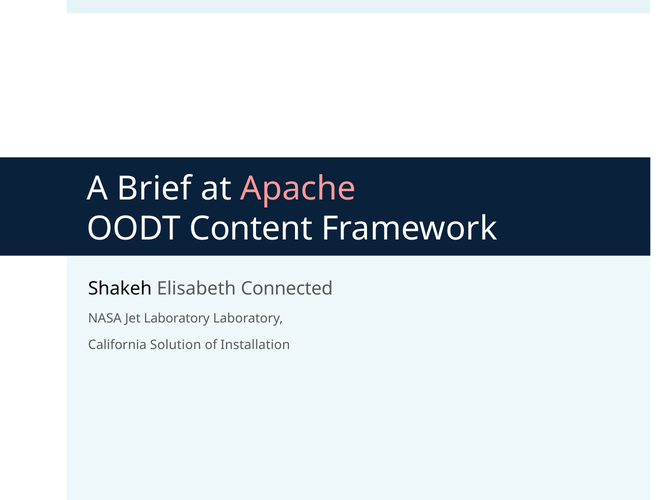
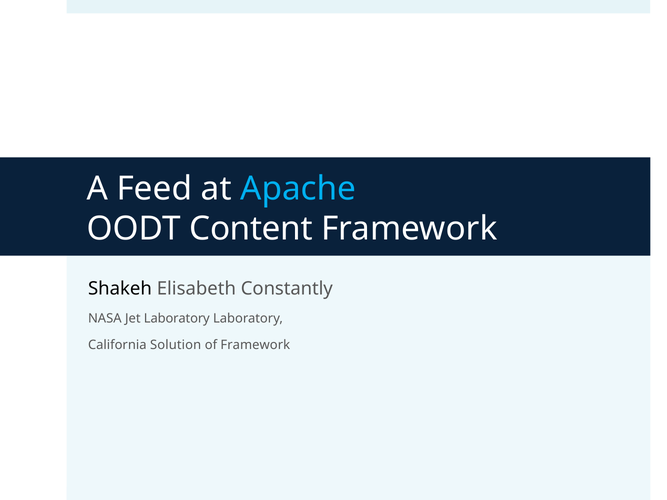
Brief: Brief -> Feed (154, 189)
Apache colour: pink -> light blue (298, 189)
Connected: Connected -> Constantly (287, 289)
of Installation: Installation -> Framework (255, 345)
